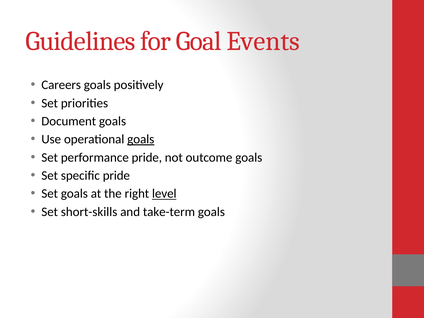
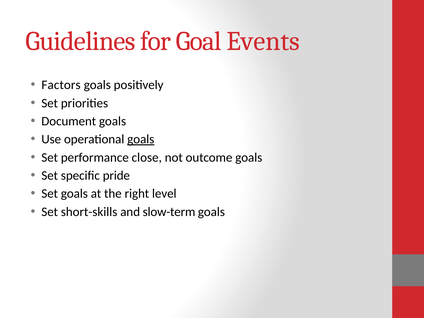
Careers: Careers -> Factors (61, 85)
performance pride: pride -> close (147, 157)
level underline: present -> none (164, 194)
take-term: take-term -> slow-term (169, 212)
